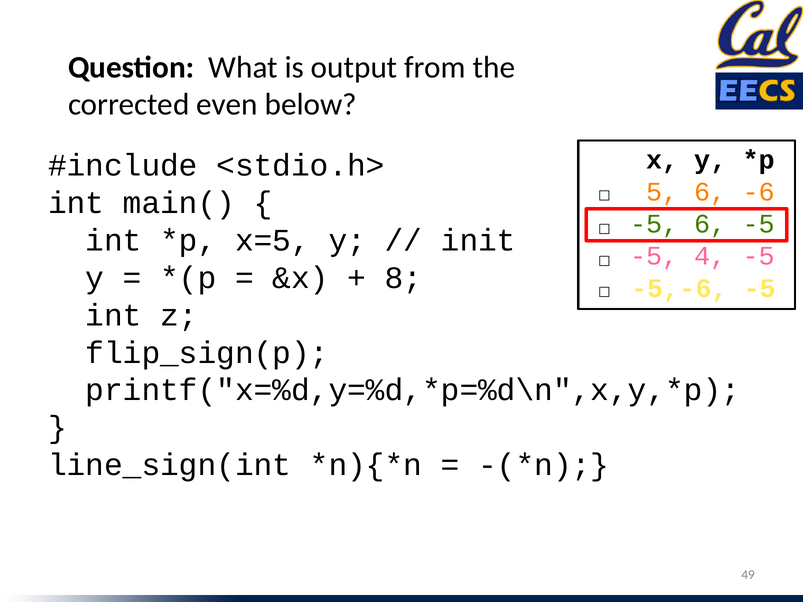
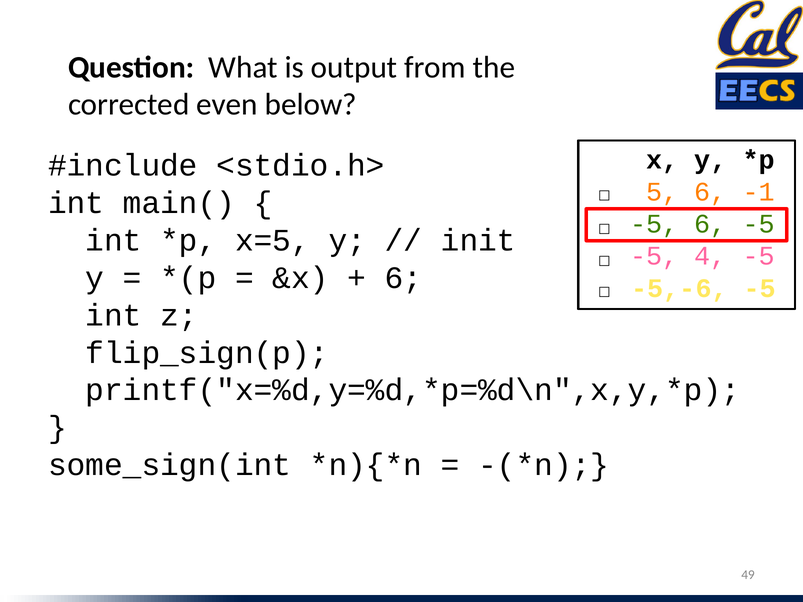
-6: -6 -> -1 (759, 192)
8: 8 -> 6 (403, 278)
line_sign(int: line_sign(int -> some_sign(int (170, 465)
